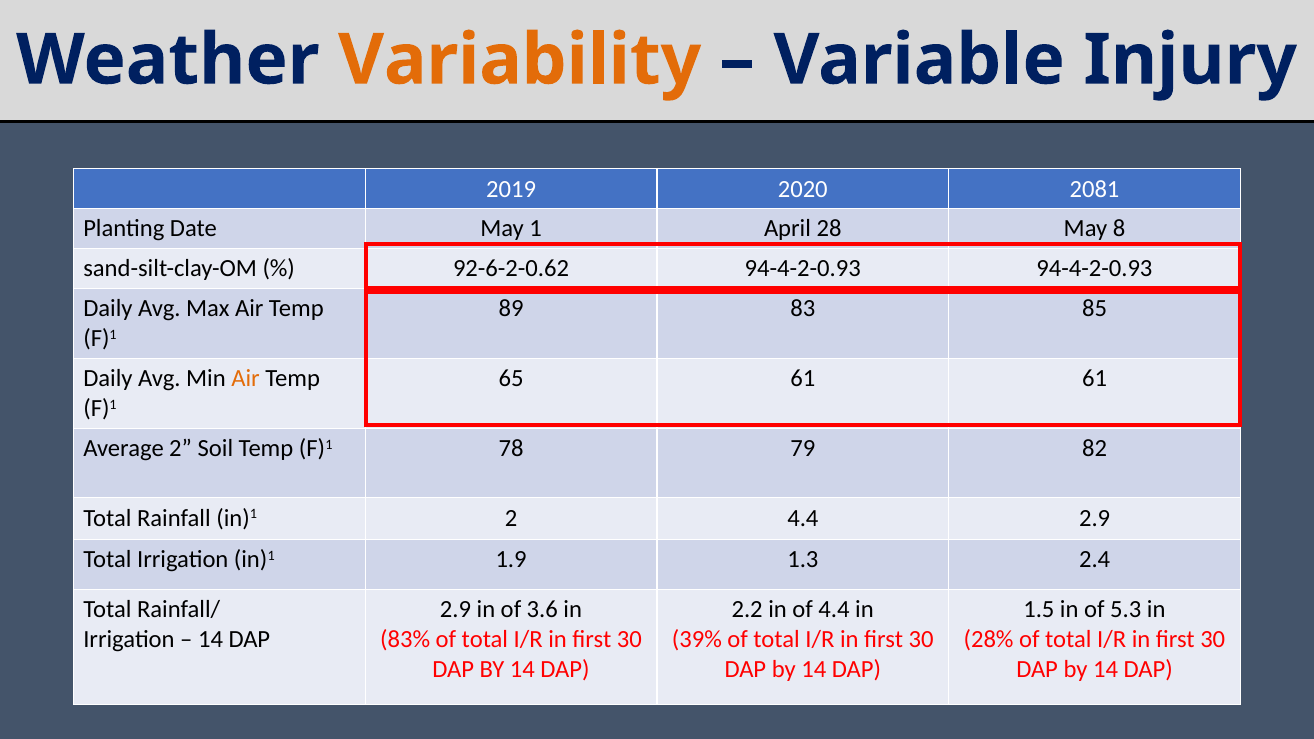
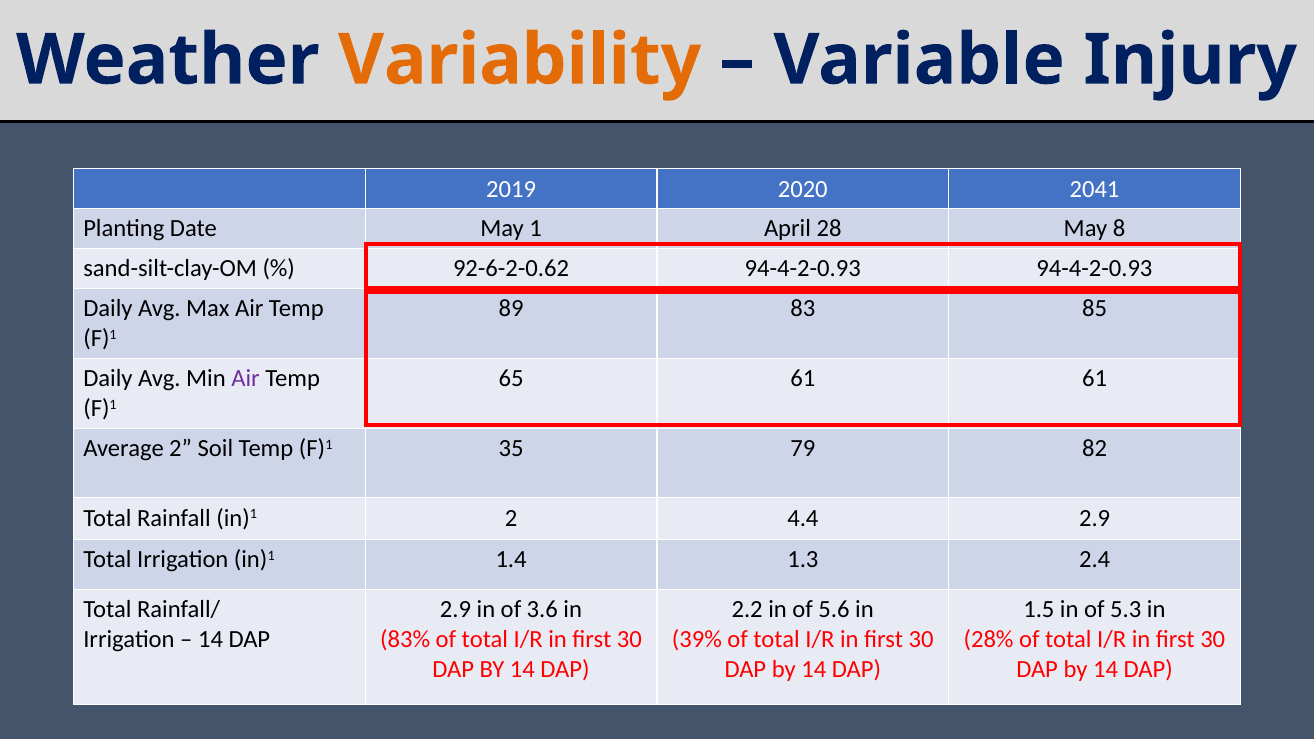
2081: 2081 -> 2041 (1095, 189)
Air colour: orange -> purple (246, 379)
78: 78 -> 35 (511, 449)
1.9: 1.9 -> 1.4 (511, 560)
of 4.4: 4.4 -> 5.6 (834, 610)
